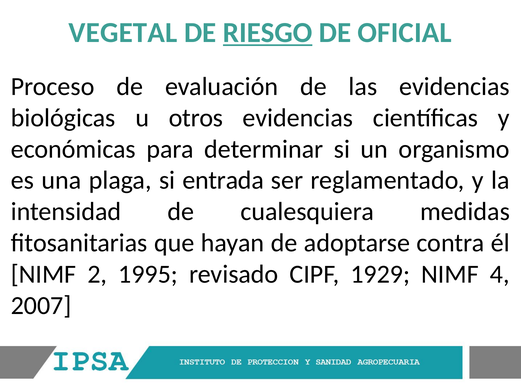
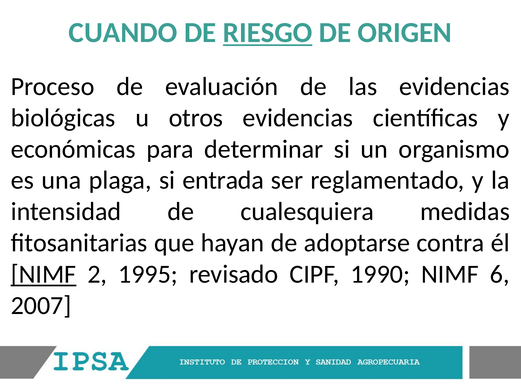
VEGETAL: VEGETAL -> CUANDO (123, 33)
OFICIAL: OFICIAL -> ORIGEN (405, 33)
NIMF underline: none -> present (44, 274)
1929: 1929 -> 1990 (380, 274)
4: 4 -> 6 (500, 274)
